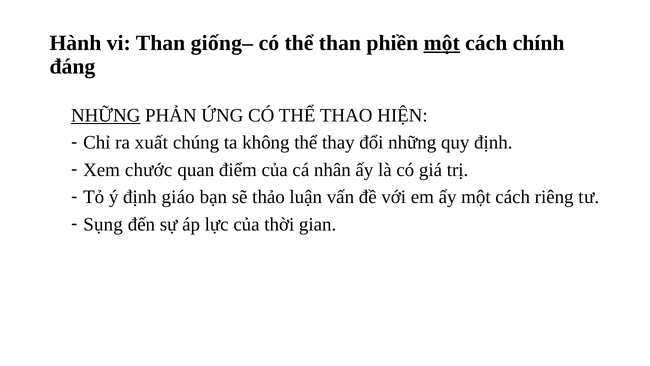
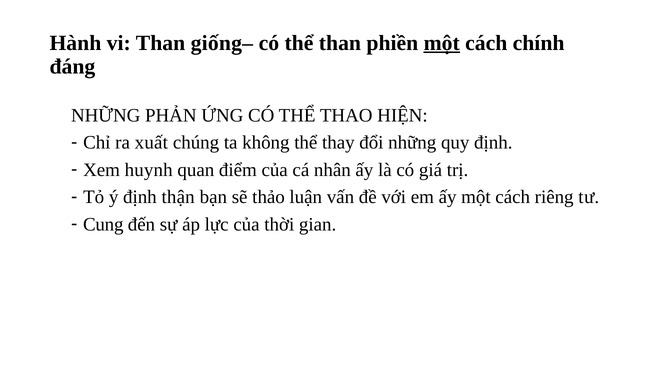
NHỮNG underline: present -> none (106, 115)
chước: chước -> huynh (149, 170)
giáo: giáo -> thận (178, 197)
Sụng: Sụng -> Cung (103, 224)
